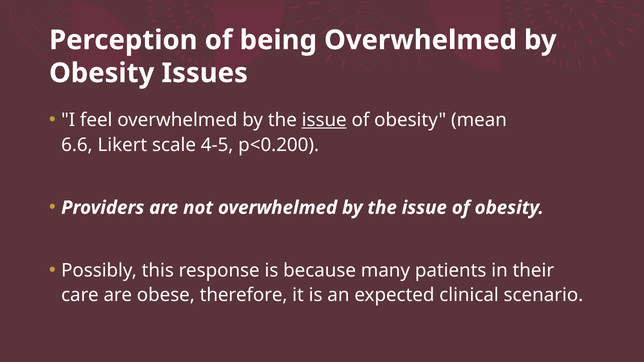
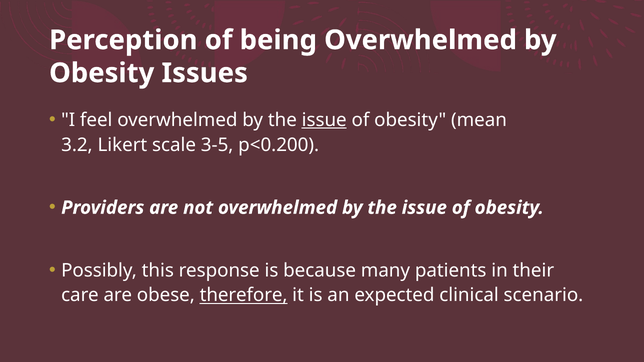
6.6: 6.6 -> 3.2 (77, 145)
4-5: 4-5 -> 3-5 (217, 145)
therefore underline: none -> present (244, 295)
